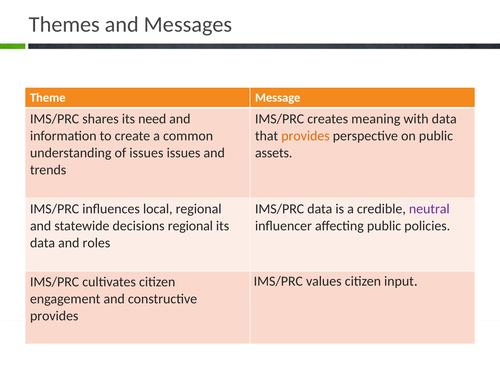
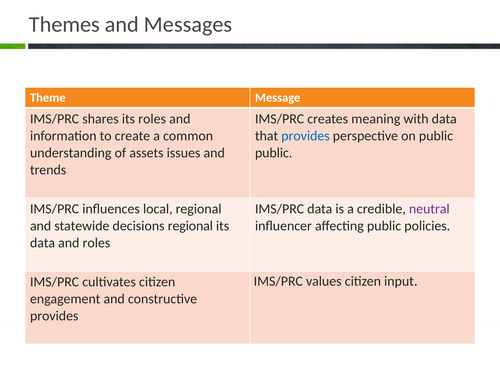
its need: need -> roles (152, 119)
provides colour: orange -> blue (305, 136)
of issues: issues -> assets (146, 153)
assets: assets -> public (274, 153)
